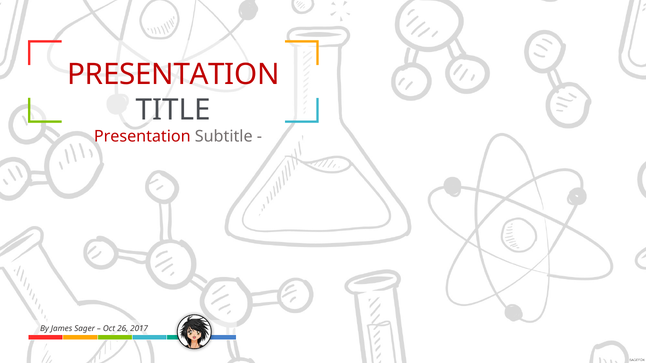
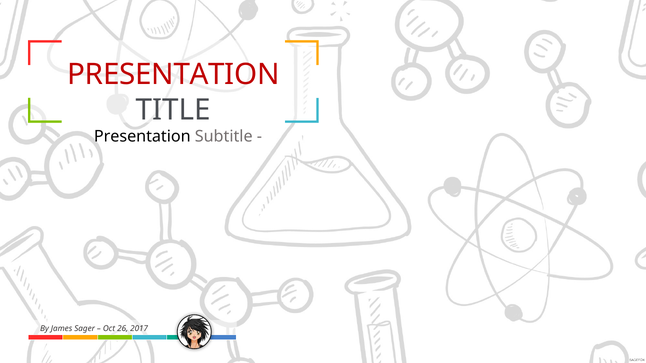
Presentation colour: red -> black (142, 137)
